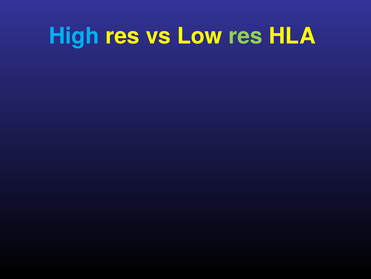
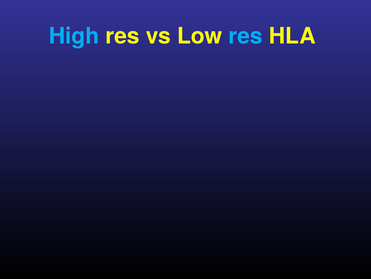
res colour: light green -> light blue (246, 36)
